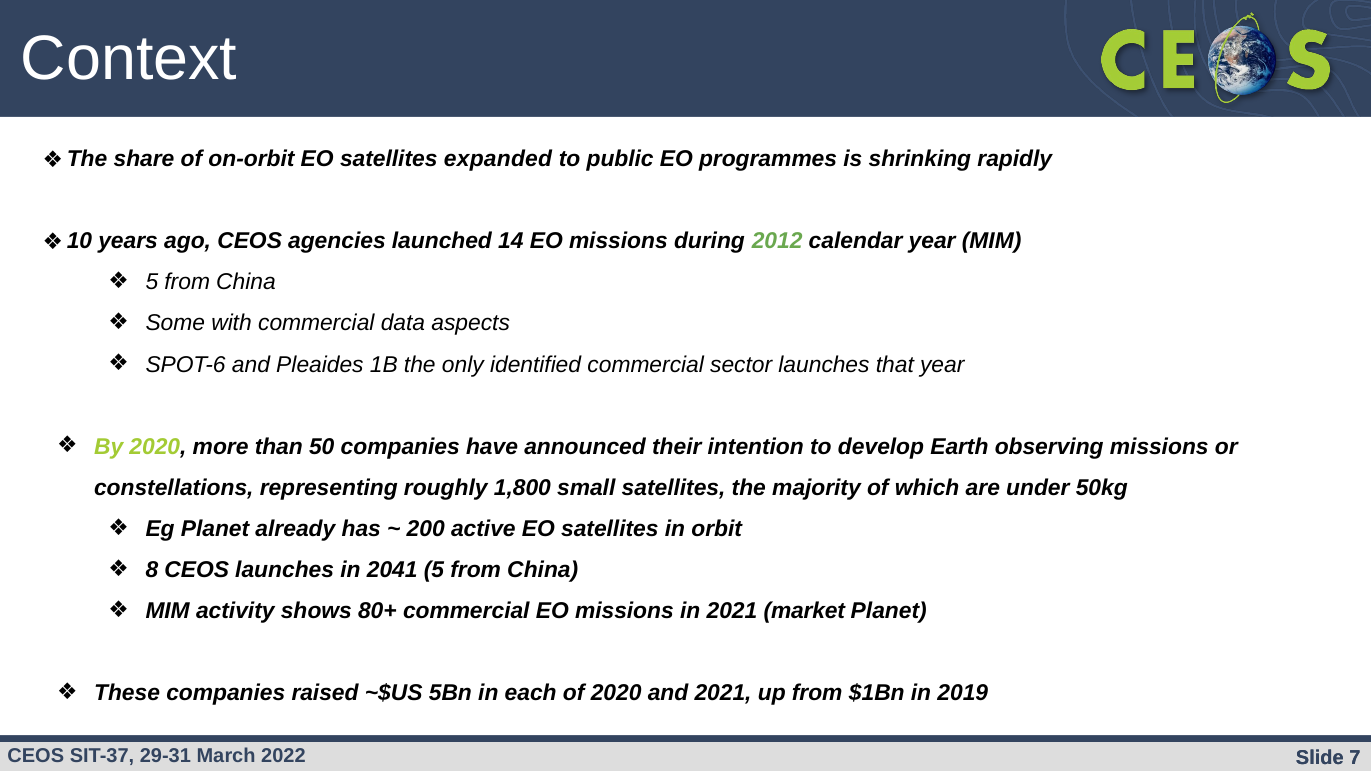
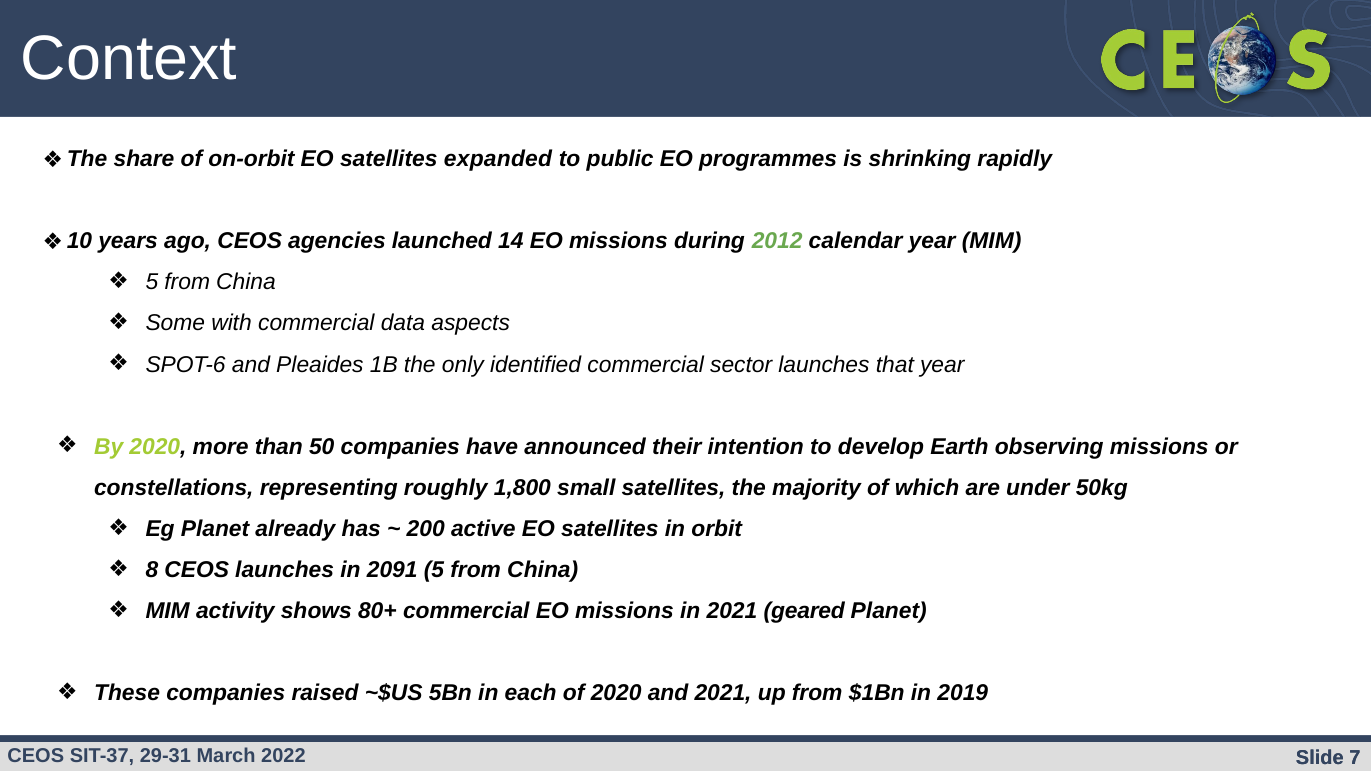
2041: 2041 -> 2091 (392, 570)
market: market -> geared (804, 611)
